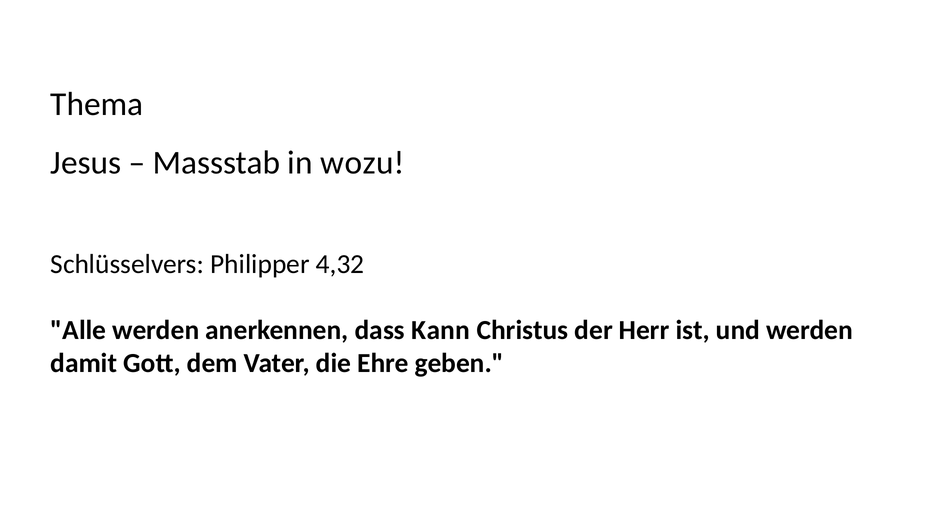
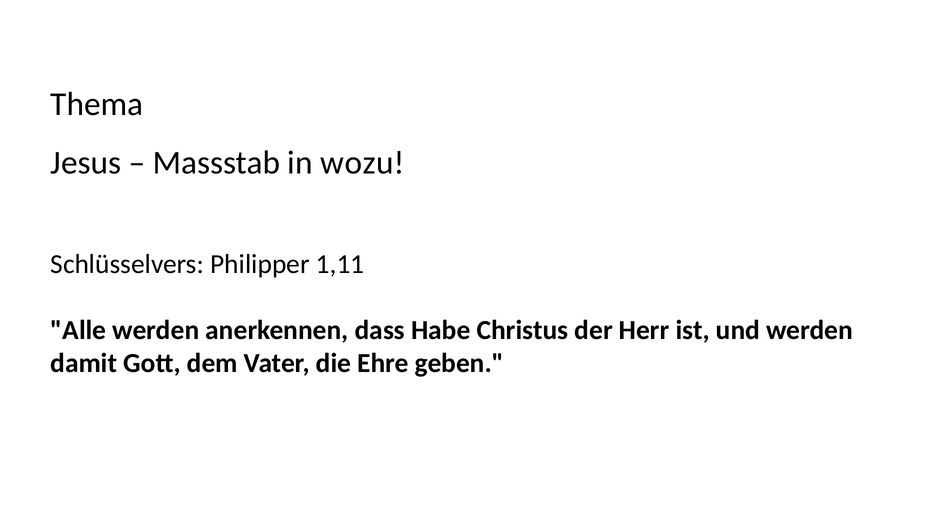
4,32: 4,32 -> 1,11 (340, 264)
Kann: Kann -> Habe (441, 330)
